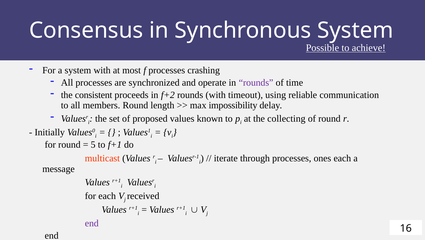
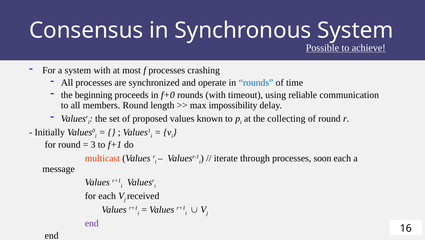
rounds colour: purple -> blue (256, 82)
the consistent: consistent -> beginning (94, 95)
in f+2: f+2 -> f+0 (168, 95)
5: 5 -> 3 (93, 144)
ones: ones -> soon (322, 158)
